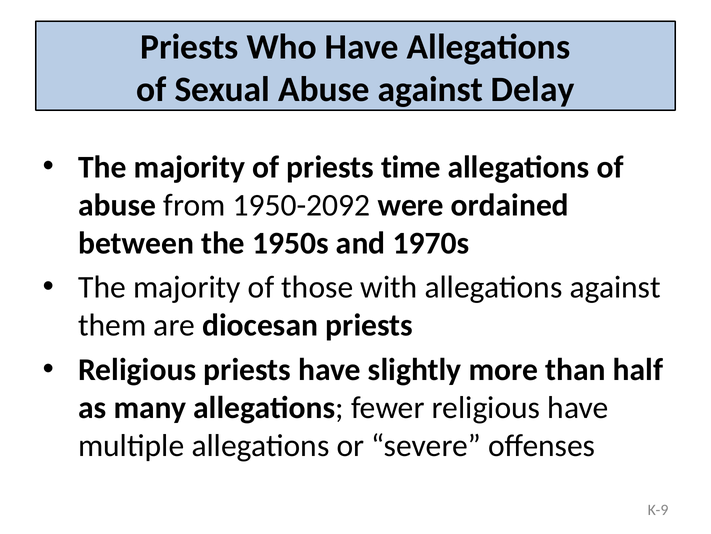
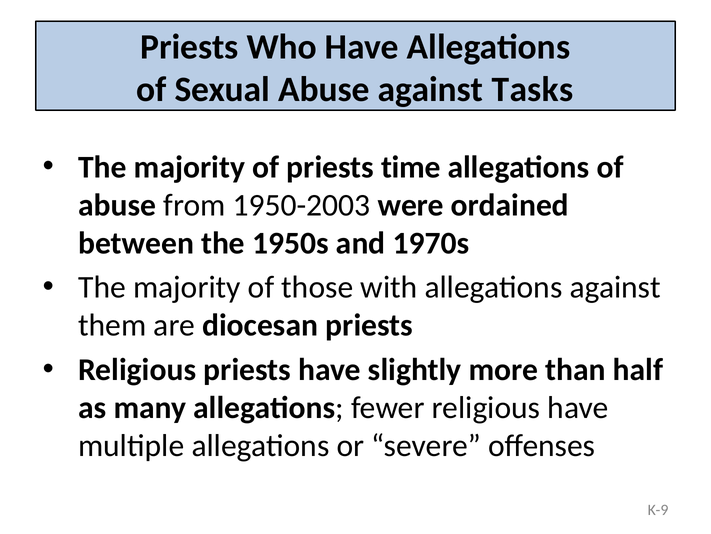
Delay: Delay -> Tasks (533, 90)
1950-2092: 1950-2092 -> 1950-2003 (302, 205)
